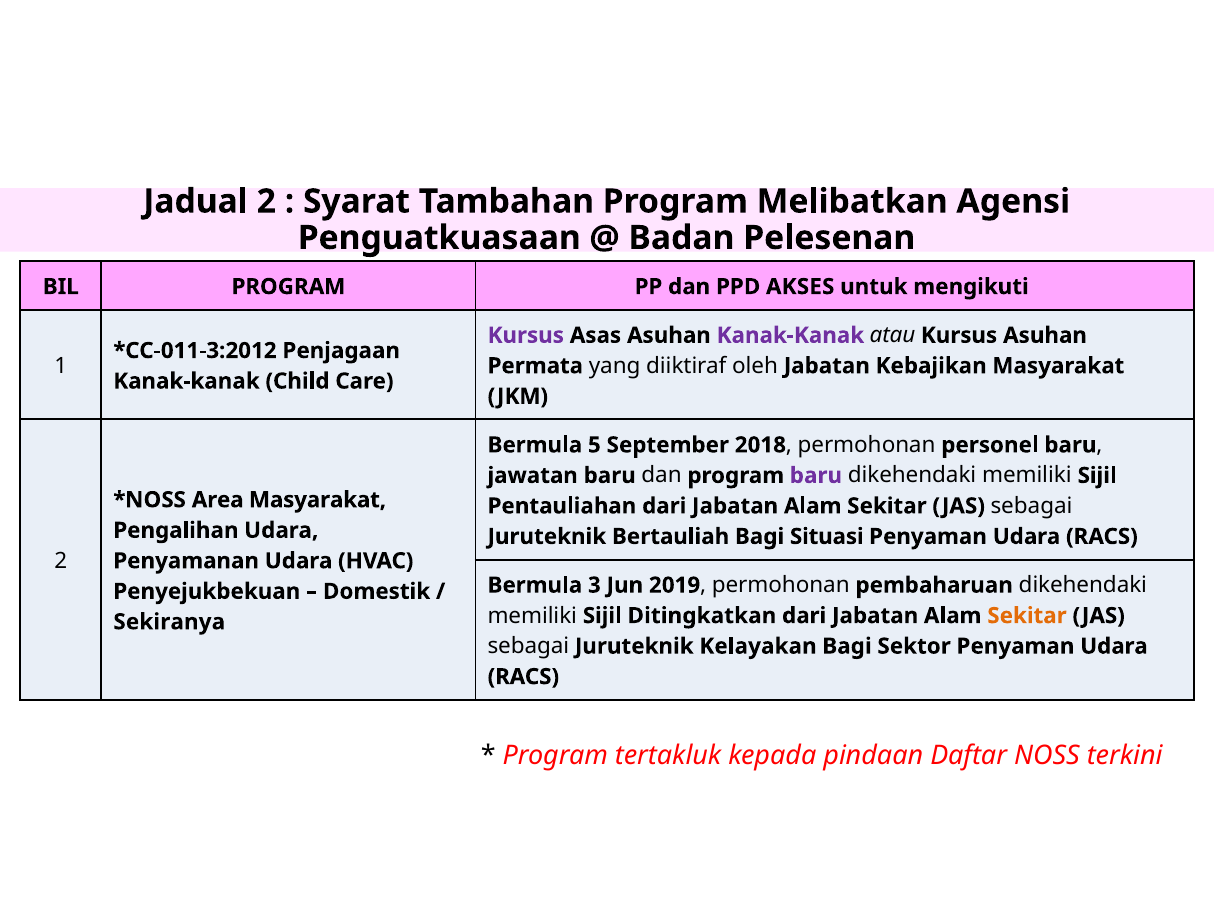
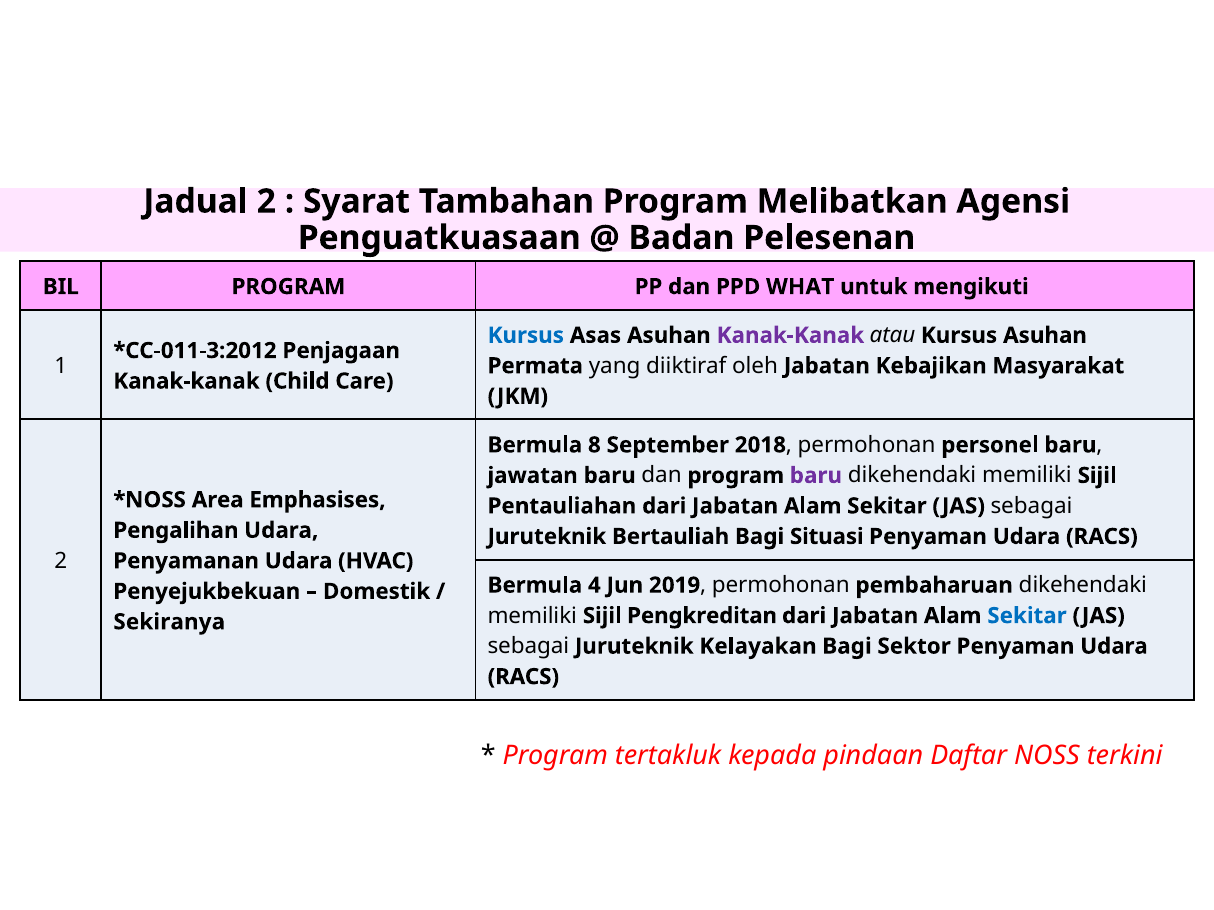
AKSES: AKSES -> WHAT (800, 287)
Kursus colour: purple -> blue (526, 336)
5: 5 -> 8 (594, 445)
Area Masyarakat: Masyarakat -> Emphasises (317, 500)
3: 3 -> 4 (594, 586)
Ditingkatkan: Ditingkatkan -> Pengkreditan (702, 616)
Sekitar colour: orange -> blue (1027, 616)
